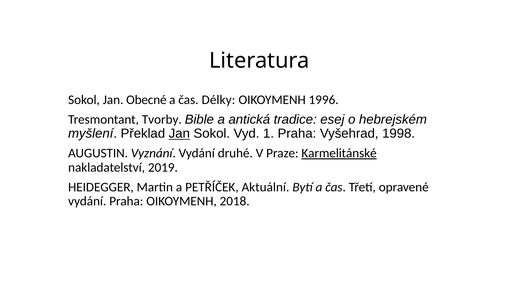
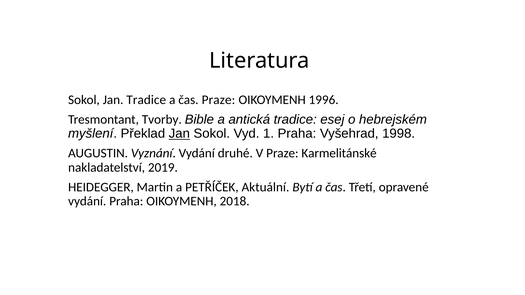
Jan Obecné: Obecné -> Tradice (146, 100)
čas Délky: Délky -> Praze (218, 100)
Karmelitánské underline: present -> none (339, 153)
